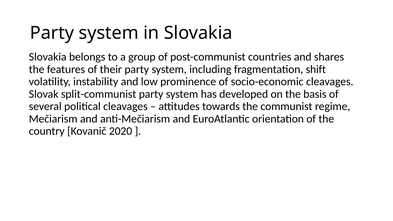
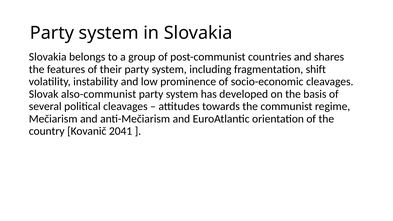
split-communist: split-communist -> also-communist (99, 94)
2020: 2020 -> 2041 (121, 131)
